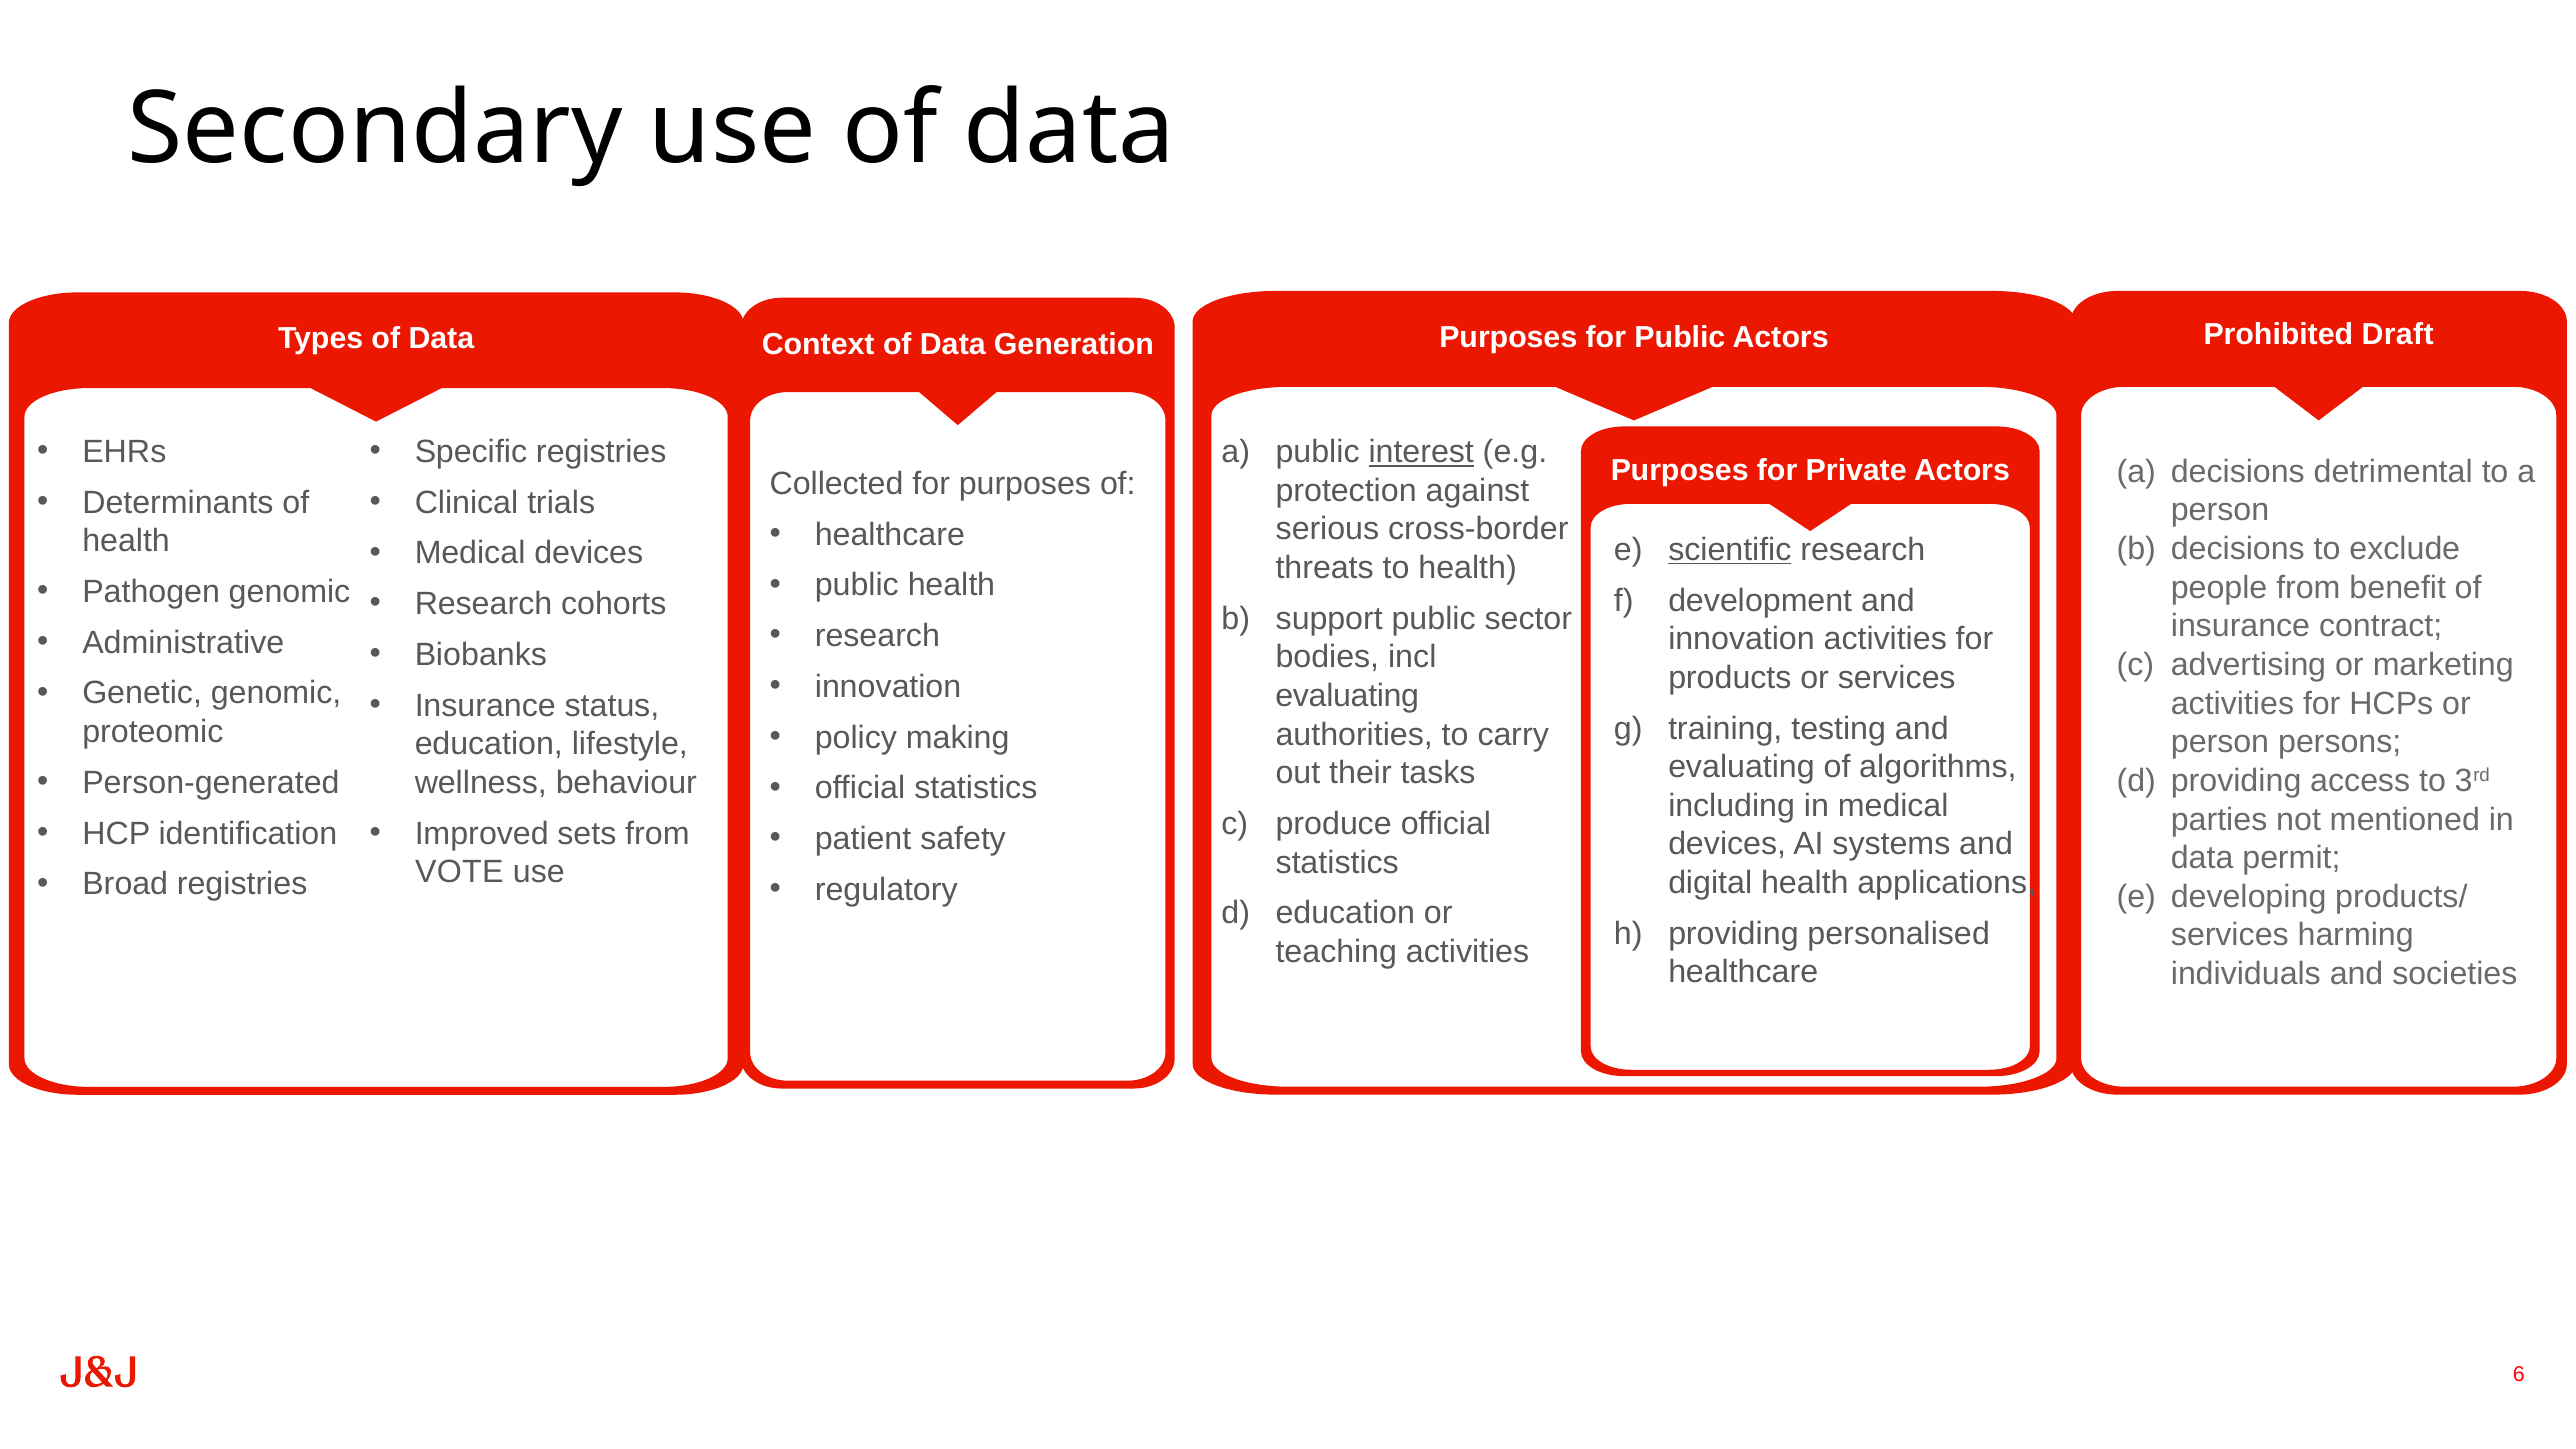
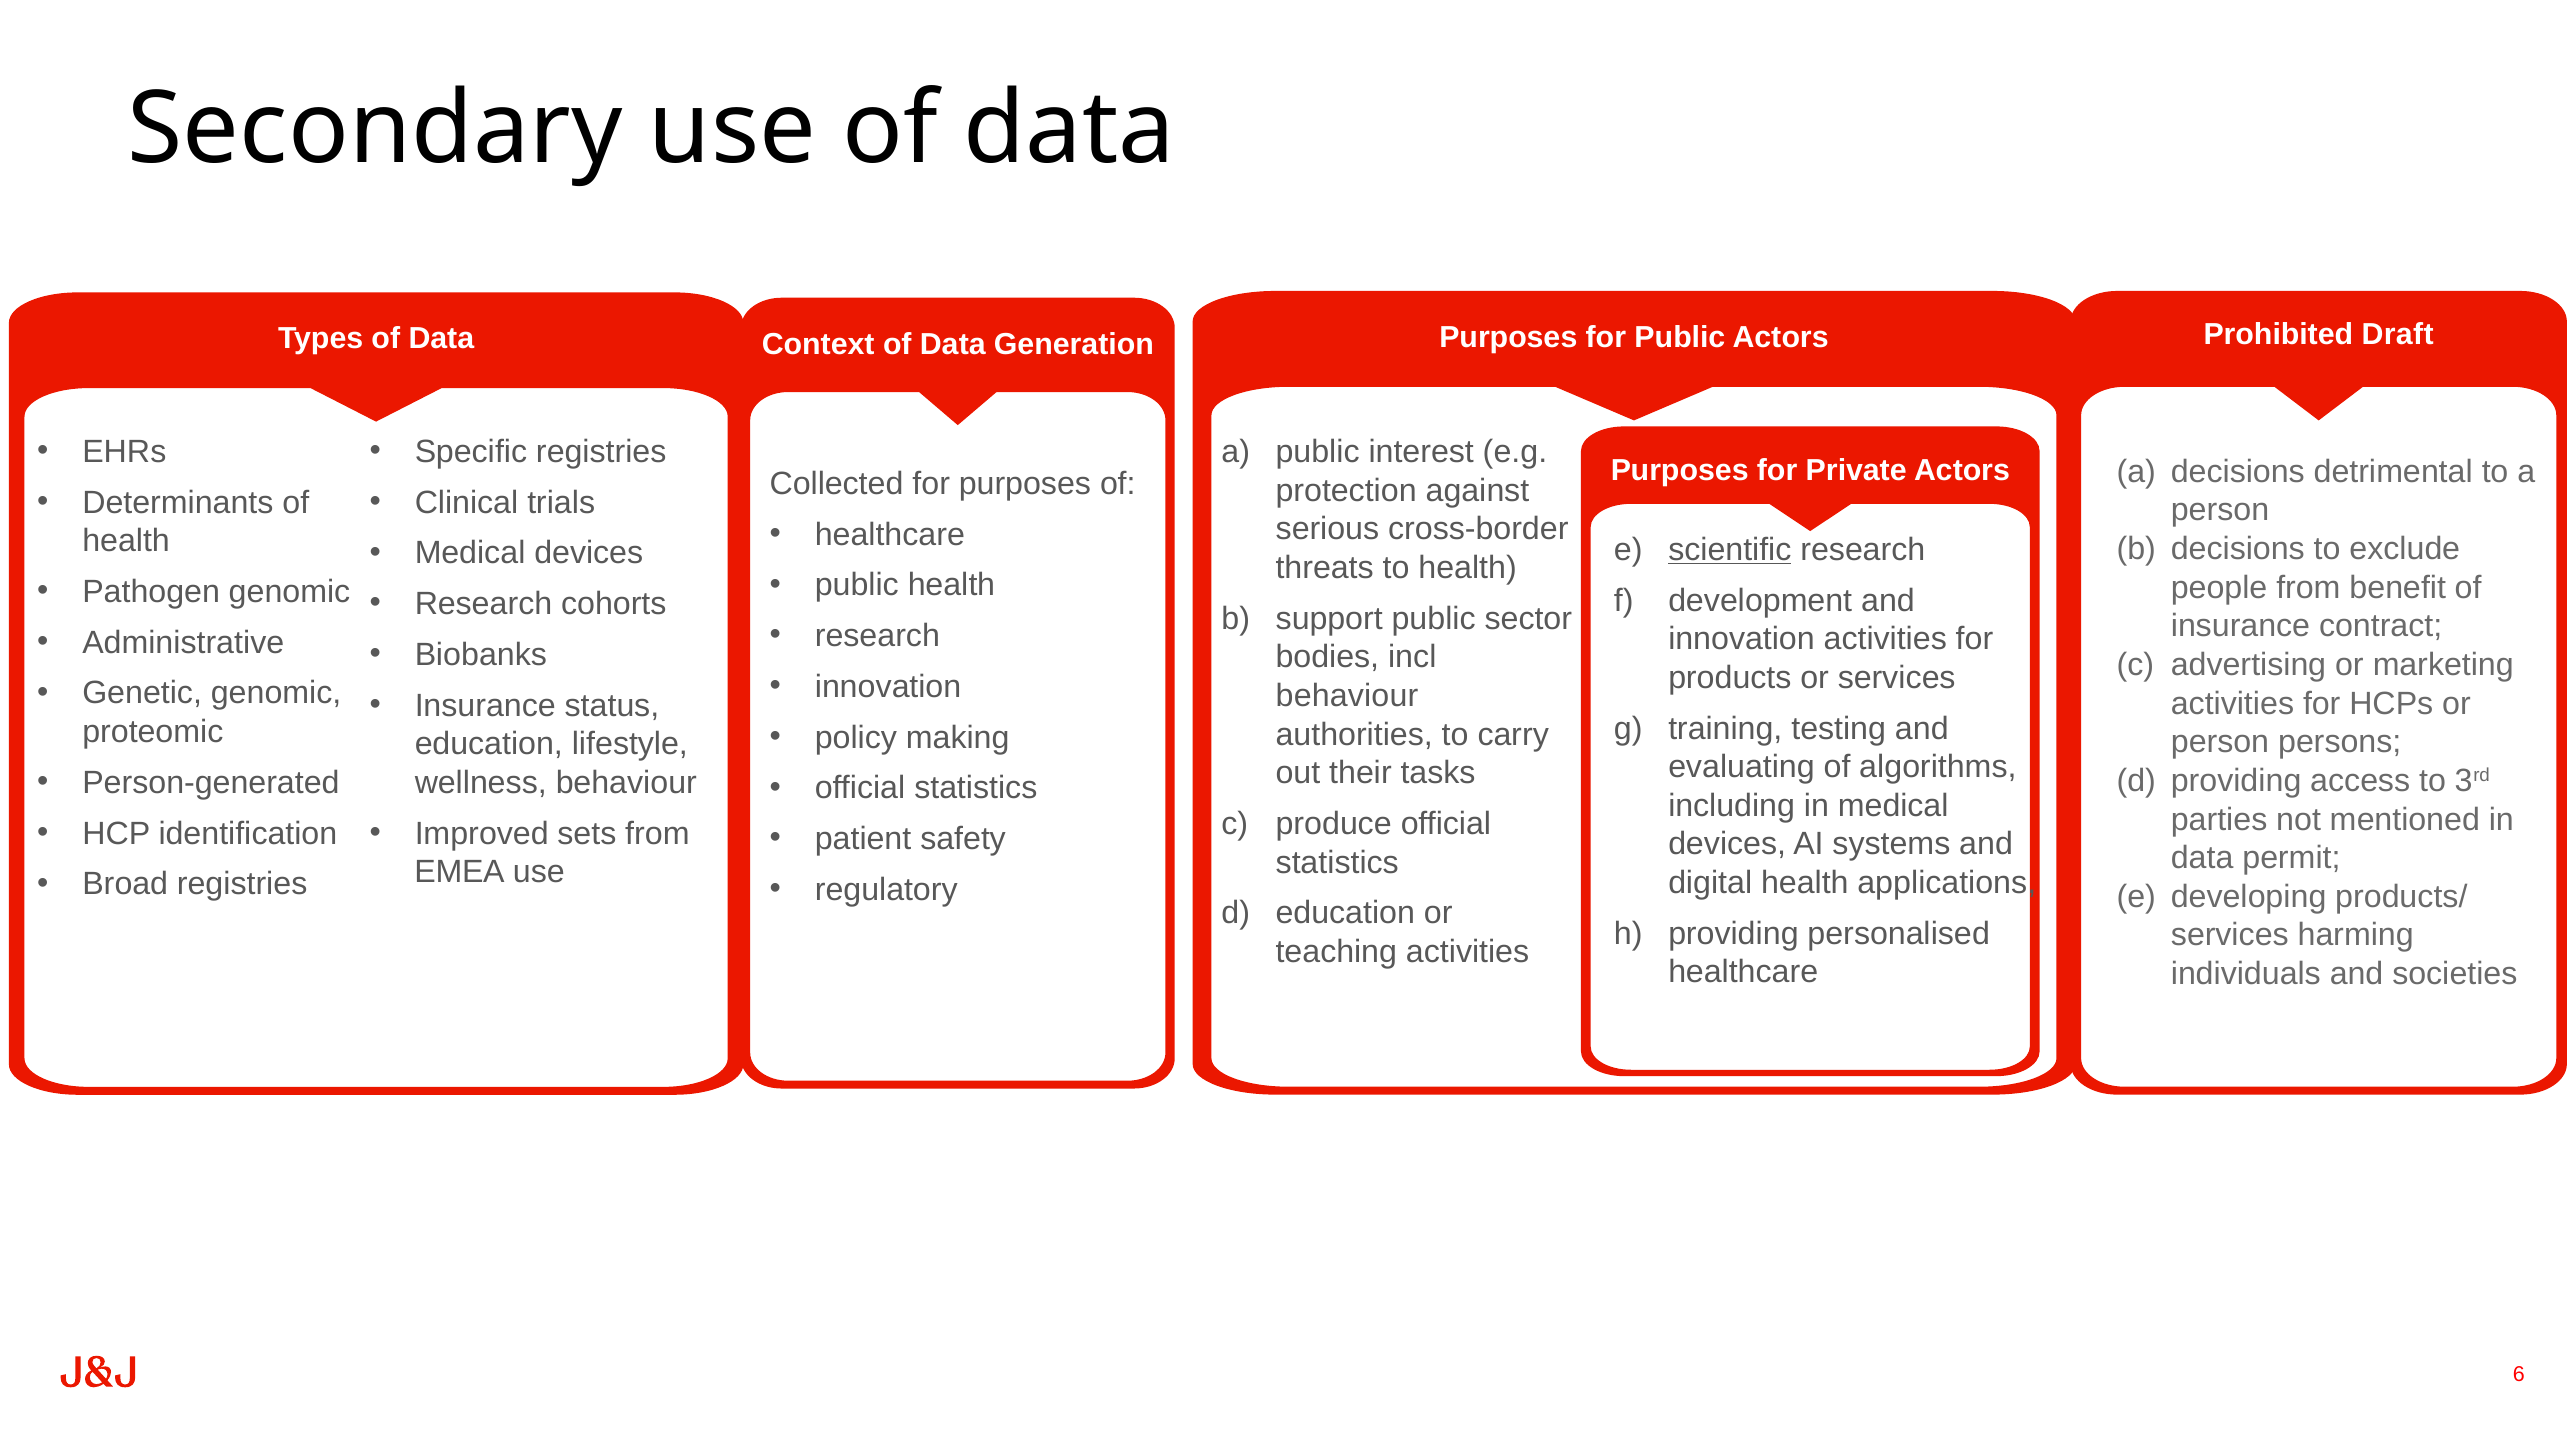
interest underline: present -> none (1421, 452)
evaluating: evaluating -> behaviour (1347, 696)
VOTE: VOTE -> EMEA (460, 872)
